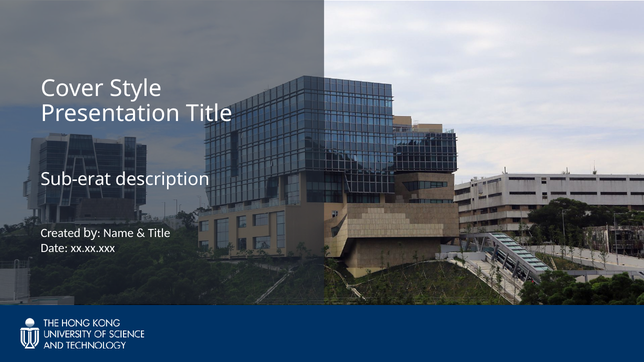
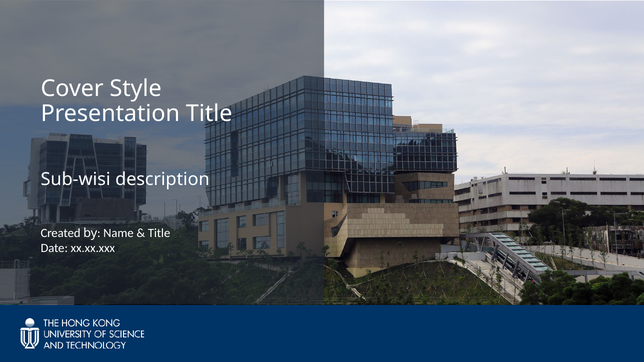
Sub-erat: Sub-erat -> Sub-wisi (76, 180)
